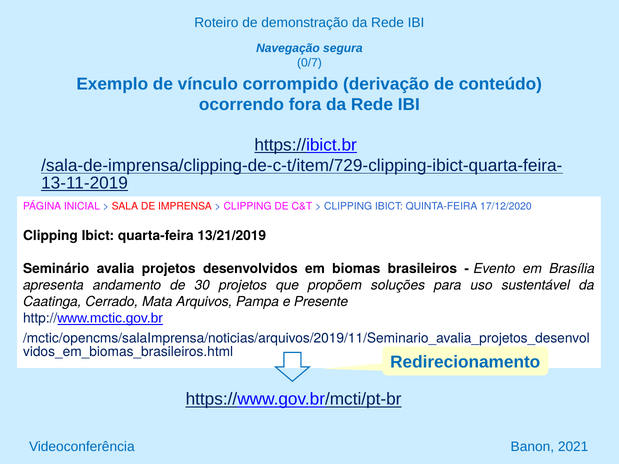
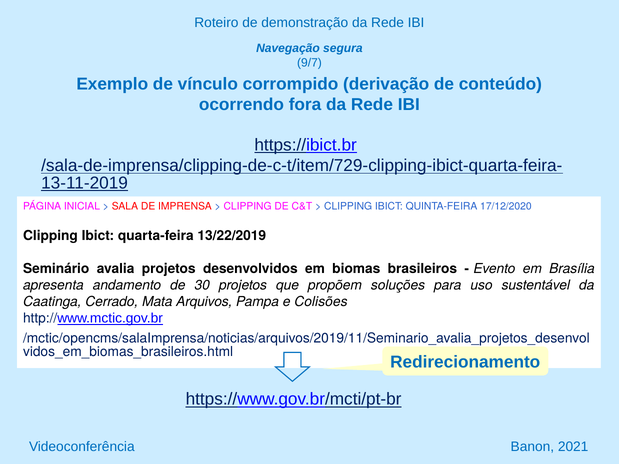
0/7: 0/7 -> 9/7 (309, 63)
13/21/2019: 13/21/2019 -> 13/22/2019 (232, 236)
Presente: Presente -> Colisões (321, 302)
